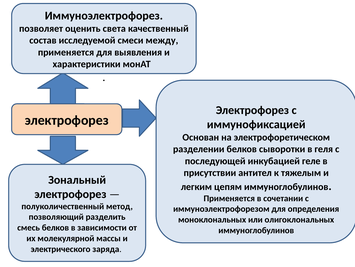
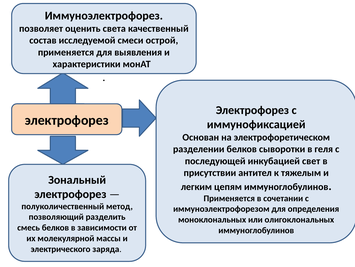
между: между -> острой (162, 40)
геле: геле -> свет (311, 161)
